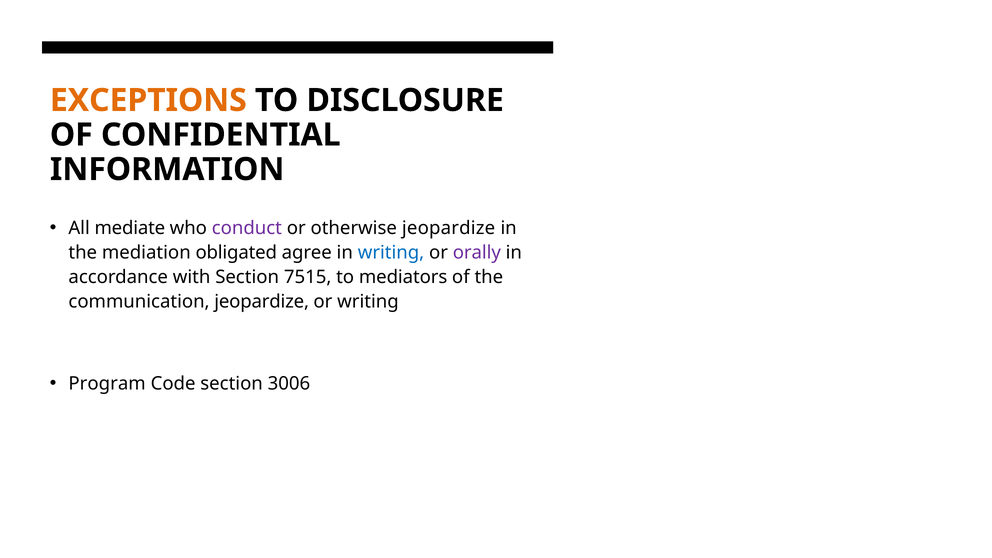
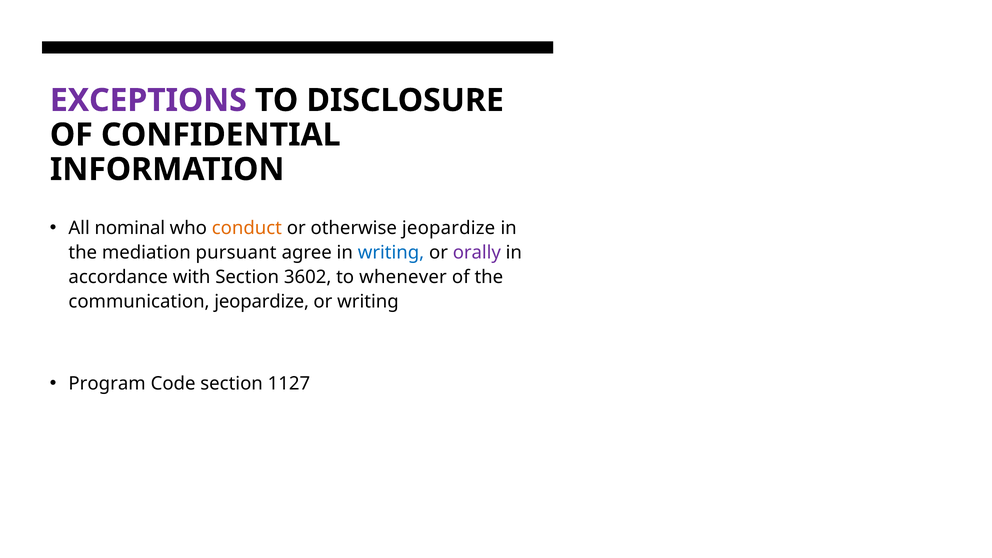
EXCEPTIONS colour: orange -> purple (148, 100)
mediate: mediate -> nominal (130, 228)
conduct colour: purple -> orange (247, 228)
obligated: obligated -> pursuant (236, 253)
7515: 7515 -> 3602 (308, 277)
mediators: mediators -> whenever (403, 277)
3006: 3006 -> 1127 (289, 384)
